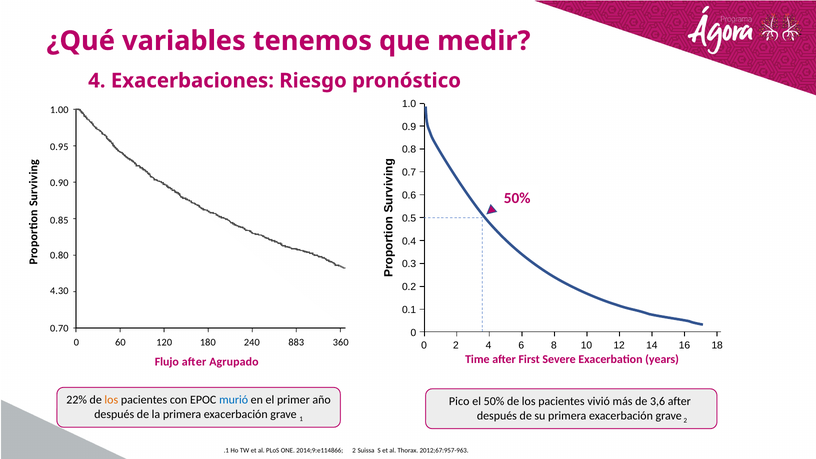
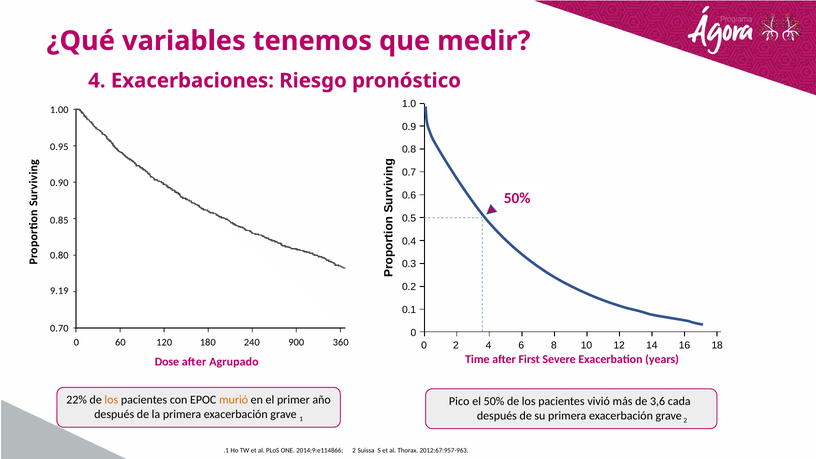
4.30: 4.30 -> 9.19 (59, 291)
883: 883 -> 900 (296, 342)
Flujo: Flujo -> Dose (167, 362)
murió colour: blue -> orange (234, 400)
3,6 after: after -> cada (679, 401)
